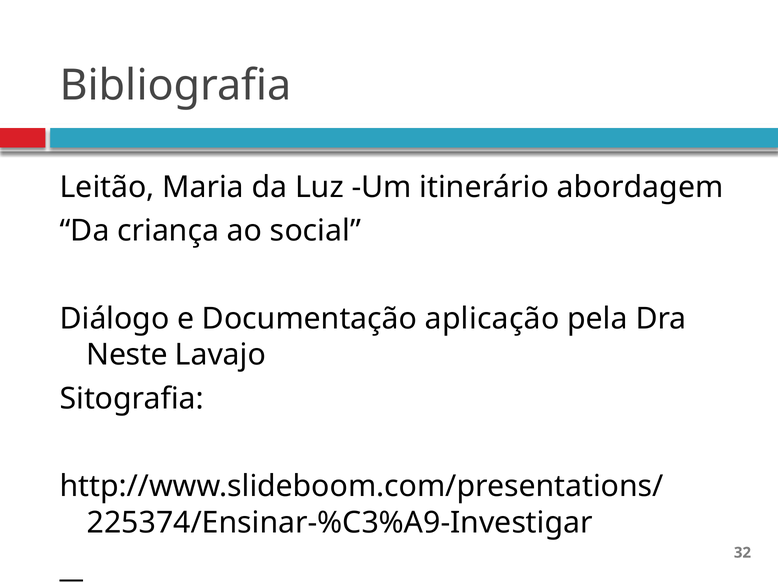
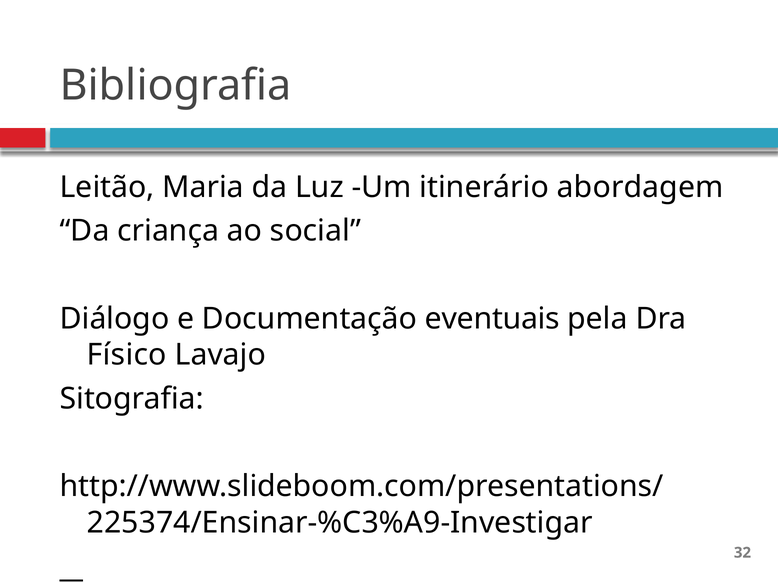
aplicação: aplicação -> eventuais (492, 319)
Neste: Neste -> Físico (127, 355)
